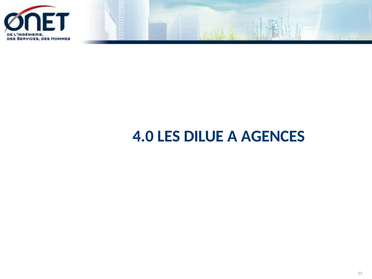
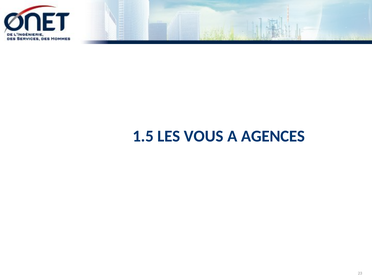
4.0: 4.0 -> 1.5 (143, 136)
DILUE: DILUE -> VOUS (204, 136)
